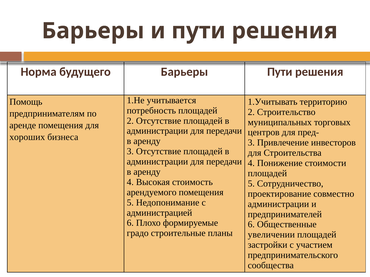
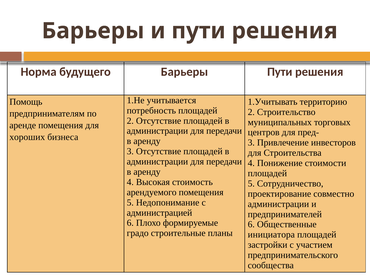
увеличении: увеличении -> инициатора (271, 235)
